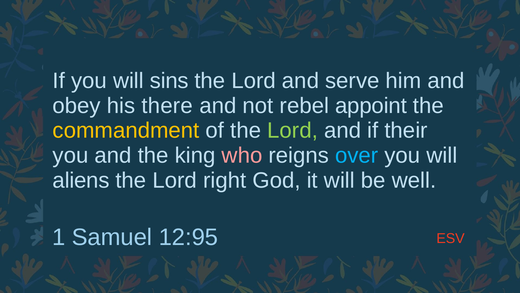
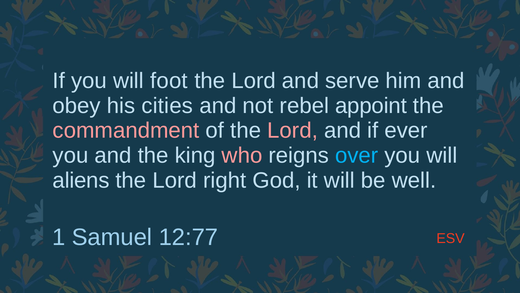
sins: sins -> foot (169, 81)
there: there -> cities (167, 106)
commandment colour: yellow -> pink (126, 130)
Lord colour: light green -> pink (293, 130)
their: their -> ever (406, 130)
12:95: 12:95 -> 12:77 (188, 237)
